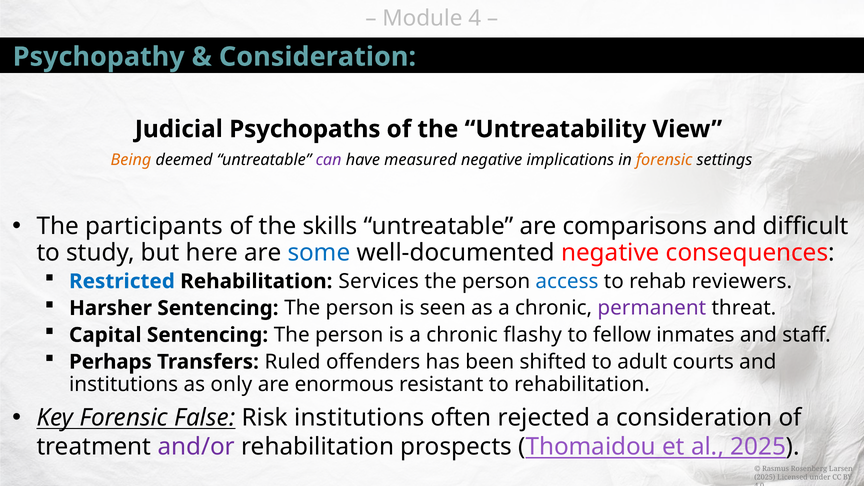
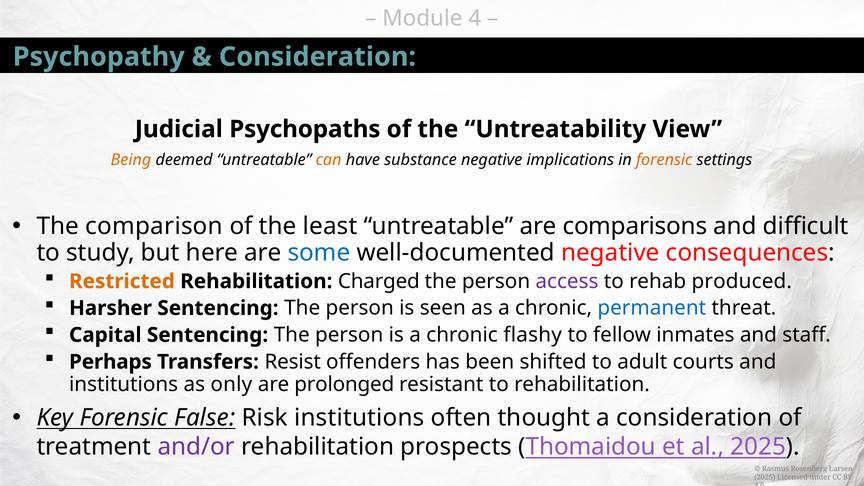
can colour: purple -> orange (329, 160)
measured: measured -> substance (421, 160)
participants: participants -> comparison (154, 226)
skills: skills -> least (330, 226)
Restricted colour: blue -> orange (122, 281)
Services: Services -> Charged (379, 281)
access colour: blue -> purple (567, 281)
reviewers: reviewers -> produced (742, 281)
permanent colour: purple -> blue (652, 308)
Ruled: Ruled -> Resist (293, 362)
enormous: enormous -> prolonged (344, 384)
rejected: rejected -> thought (544, 417)
